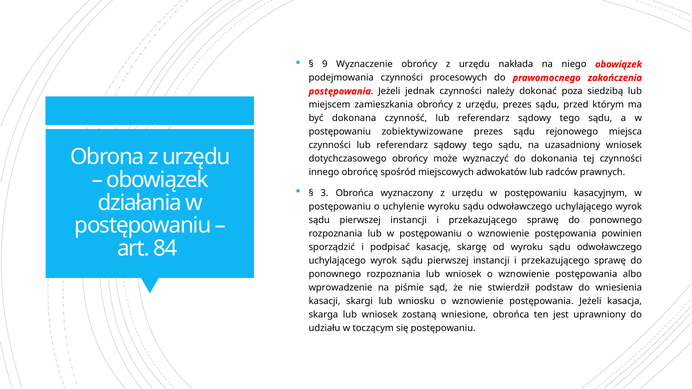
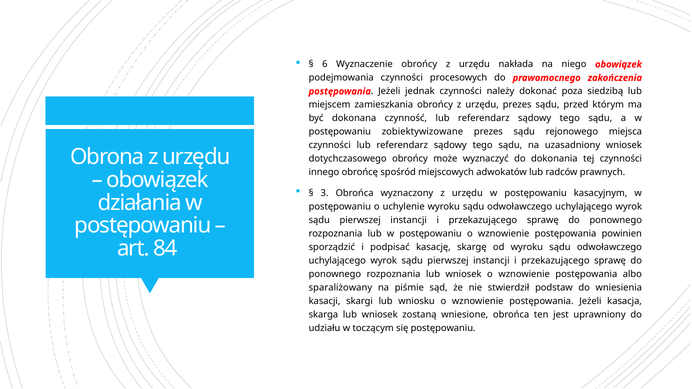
9: 9 -> 6 (325, 64)
wprowadzenie: wprowadzenie -> sparaliżowany (340, 288)
